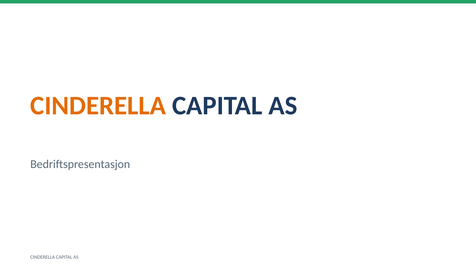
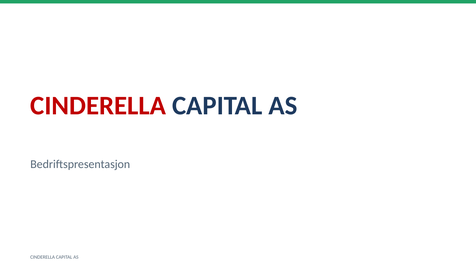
CINDERELLA colour: orange -> red (98, 106)
